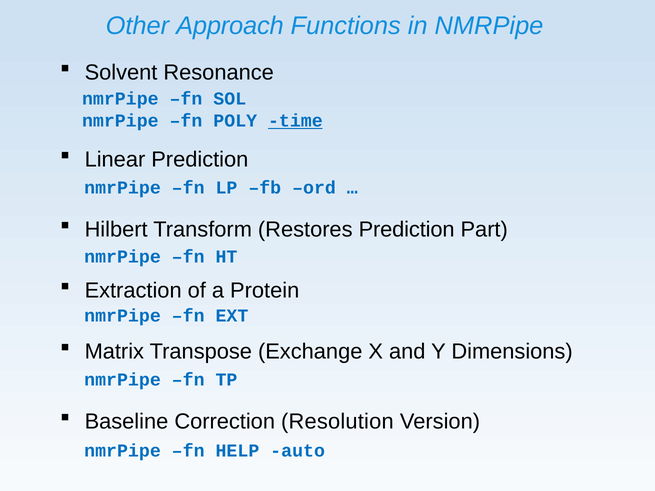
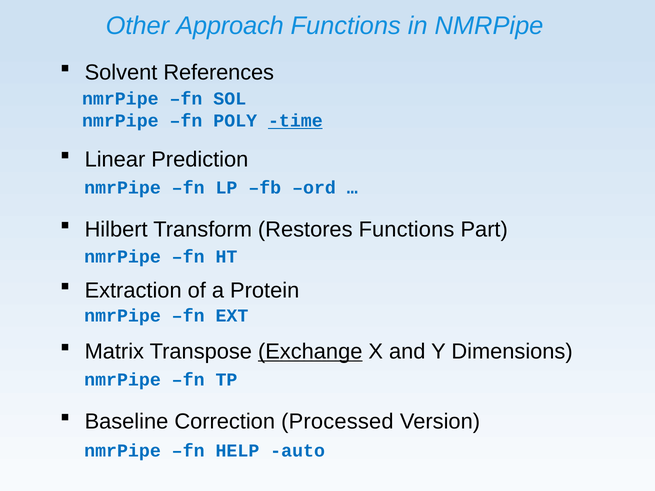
Resonance: Resonance -> References (219, 72)
Restores Prediction: Prediction -> Functions (406, 230)
Exchange underline: none -> present (310, 352)
Resolution: Resolution -> Processed (337, 422)
